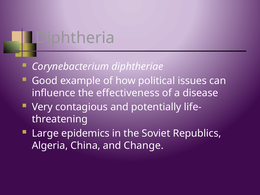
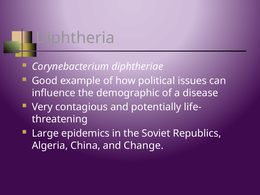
effectiveness: effectiveness -> demographic (128, 93)
